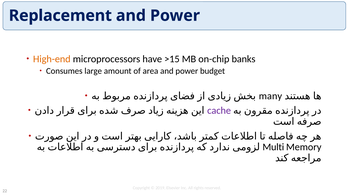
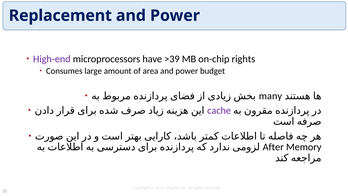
High-end colour: orange -> purple (52, 59)
>15: >15 -> >39 (172, 59)
on-chip banks: banks -> rights (243, 59)
Multi: Multi -> After (273, 147)
